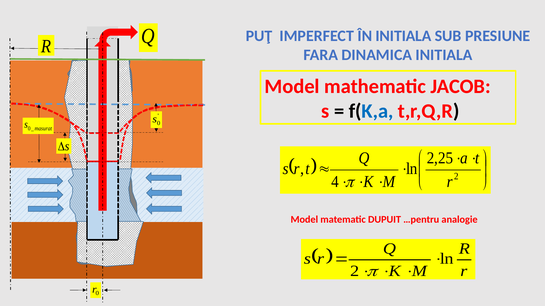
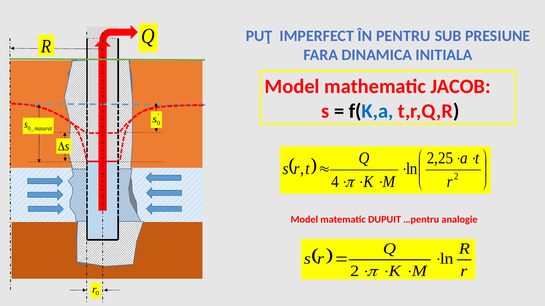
ÎN INITIALA: INITIALA -> PENTRU (403, 36)
